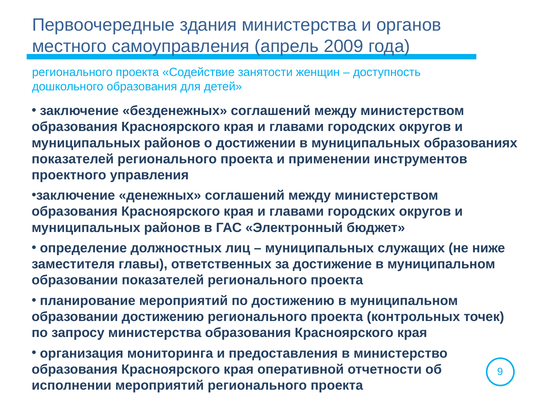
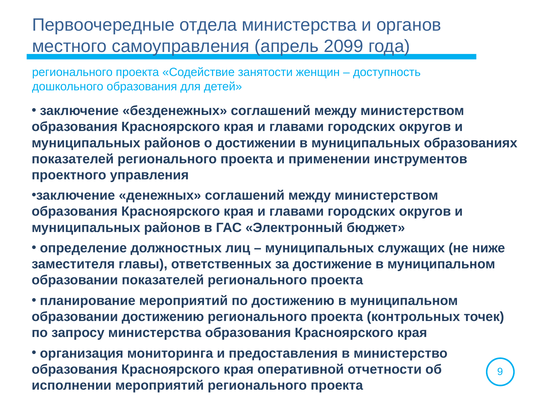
здания: здания -> отдела (208, 25)
2009: 2009 -> 2099 (344, 46)
